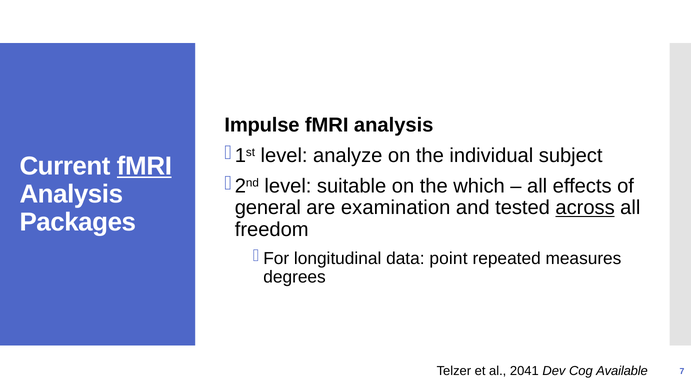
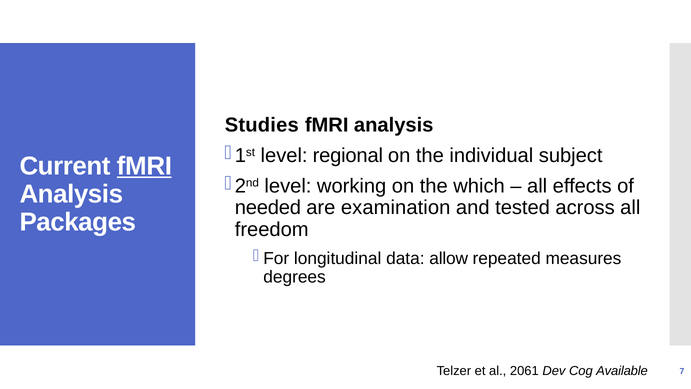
Impulse: Impulse -> Studies (262, 125)
analyze: analyze -> regional (348, 155)
suitable: suitable -> working (352, 186)
general: general -> needed (268, 208)
across underline: present -> none (585, 208)
point: point -> allow (449, 258)
2041: 2041 -> 2061 (524, 370)
